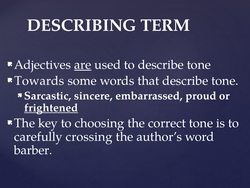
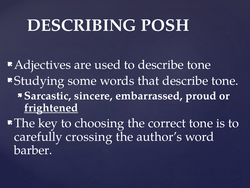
TERM: TERM -> POSH (165, 25)
are underline: present -> none (83, 65)
Towards: Towards -> Studying (39, 81)
